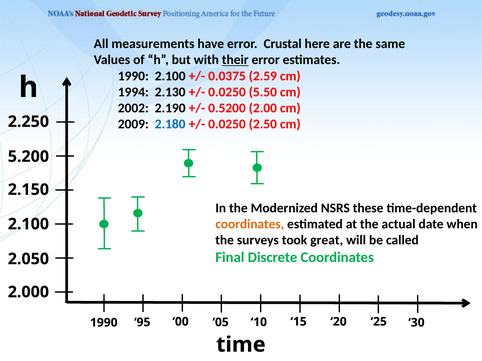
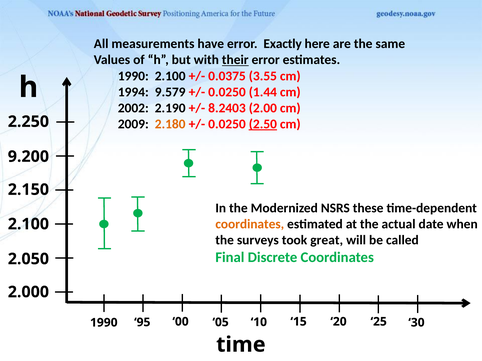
Crustal: Crustal -> Exactly (283, 44)
2.59: 2.59 -> 3.55 (263, 76)
2.130: 2.130 -> 9.579 (170, 92)
5.50: 5.50 -> 1.44 (263, 92)
0.5200: 0.5200 -> 8.2403 (227, 108)
2.180 colour: blue -> orange (170, 124)
2.50 underline: none -> present (263, 124)
5.200: 5.200 -> 9.200 (28, 157)
